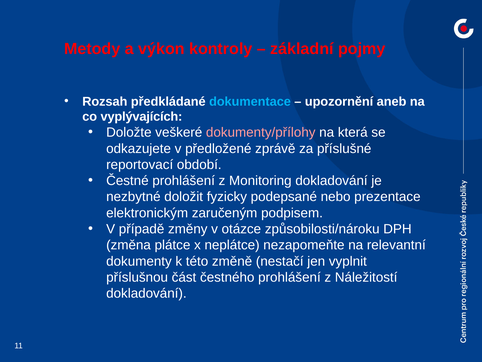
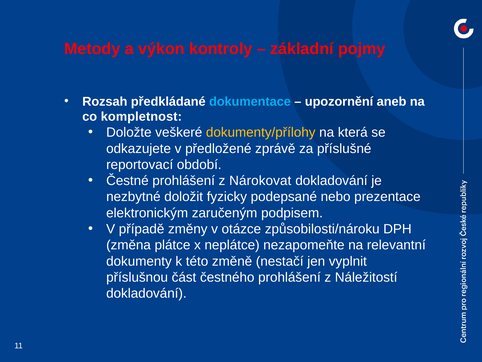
vyplývajících: vyplývajících -> kompletnost (141, 117)
dokumenty/přílohy colour: pink -> yellow (261, 132)
Monitoring: Monitoring -> Nárokovat (260, 181)
